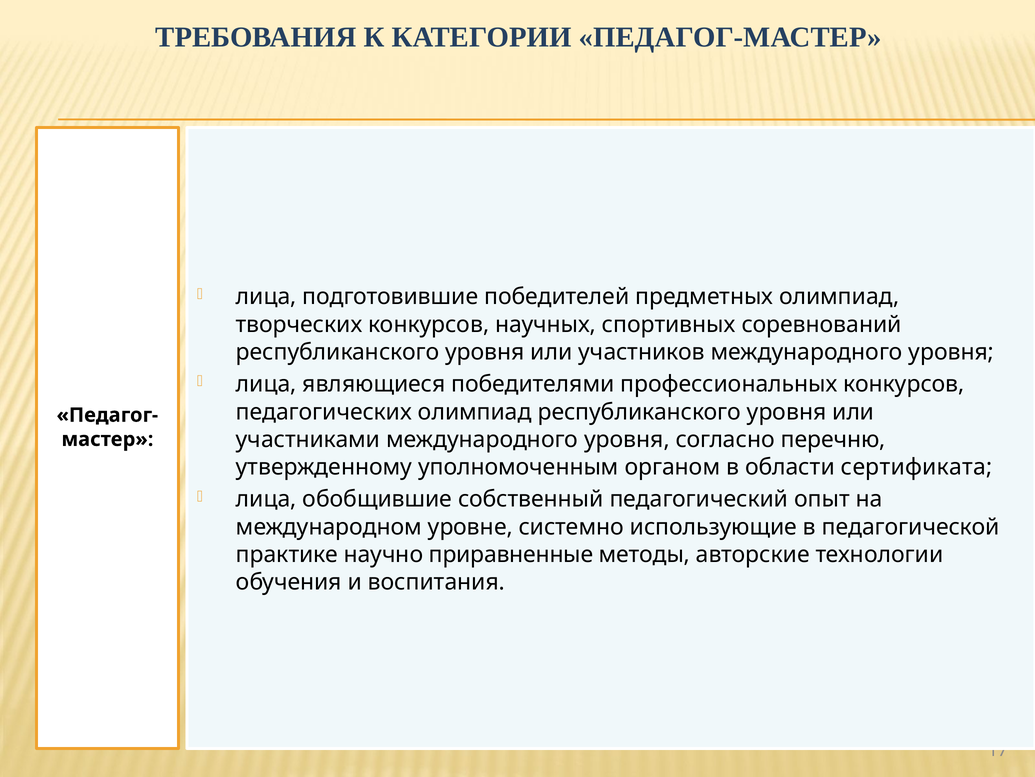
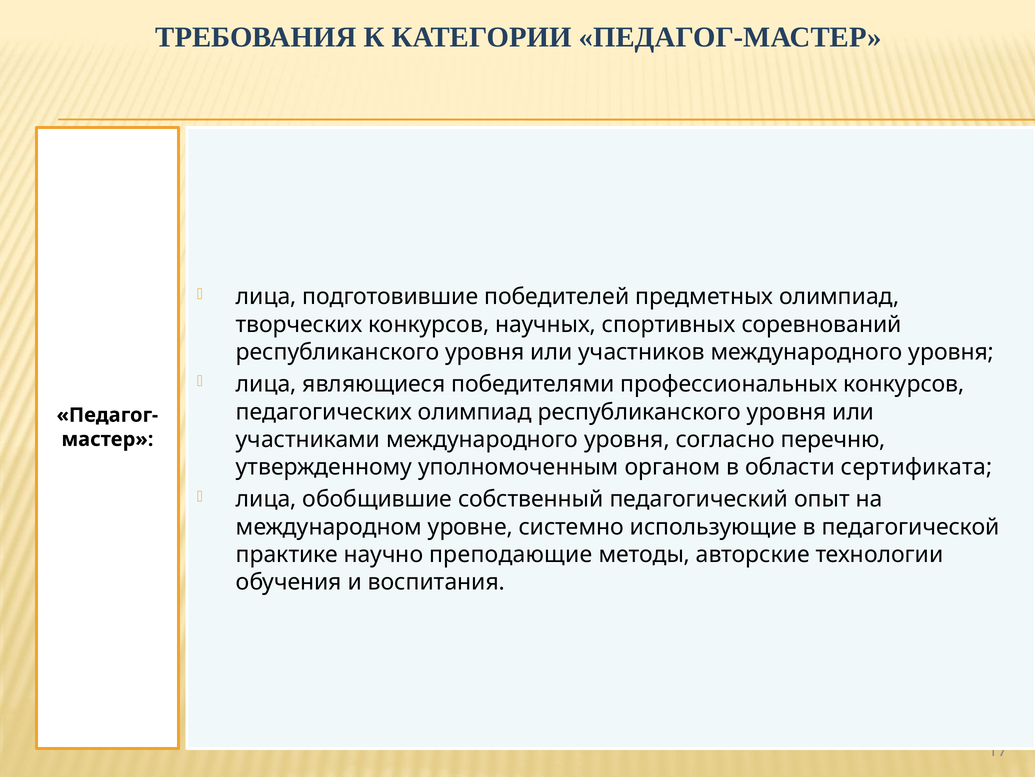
приравненные: приравненные -> преподающие (511, 554)
